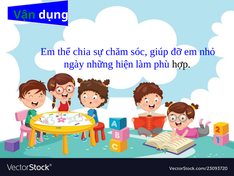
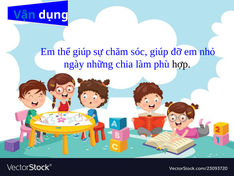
Vận colour: green -> blue (24, 15)
thể chia: chia -> giúp (82, 51)
hiện: hiện -> chia (124, 64)
